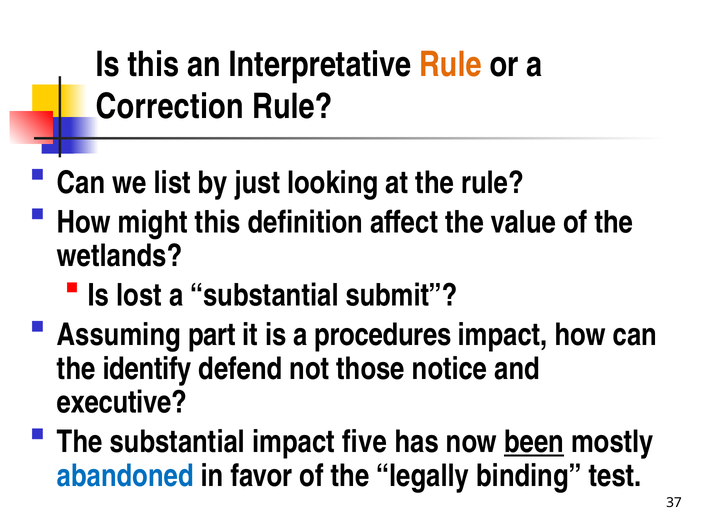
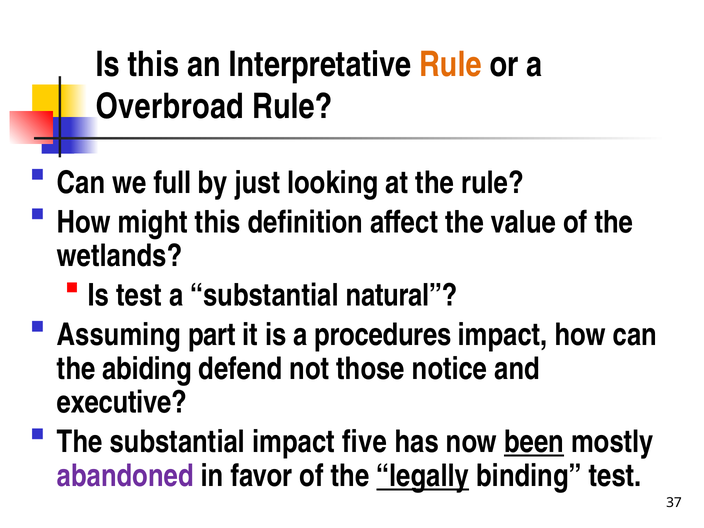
Correction: Correction -> Overbroad (170, 107)
list: list -> full (172, 183)
Is lost: lost -> test (139, 296)
submit: submit -> natural (402, 296)
identify: identify -> abiding (147, 369)
abandoned colour: blue -> purple (125, 476)
legally underline: none -> present (423, 476)
